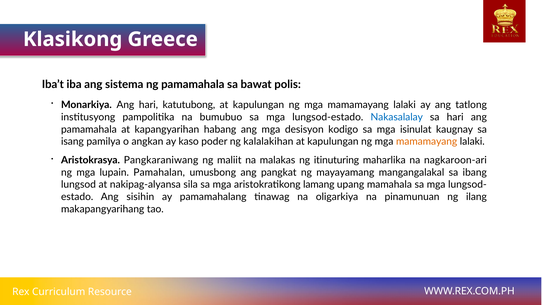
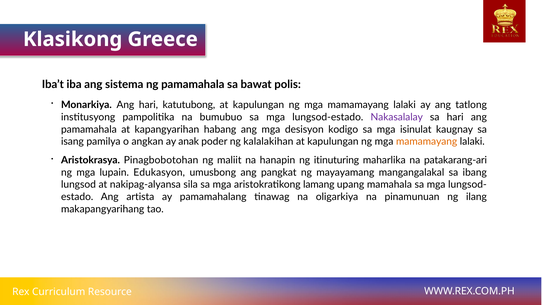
Nakasalalay colour: blue -> purple (397, 117)
kaso: kaso -> anak (189, 142)
Pangkaraniwang: Pangkaraniwang -> Pinagbobotohan (161, 160)
malakas: malakas -> hanapin (278, 160)
nagkaroon-ari: nagkaroon-ari -> patakarang-ari (456, 160)
Pamahalan: Pamahalan -> Edukasyon (159, 172)
sisihin: sisihin -> artista (140, 197)
